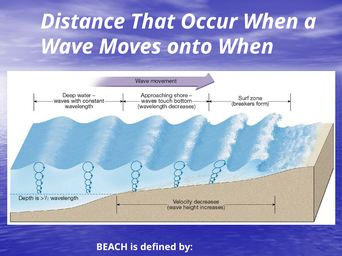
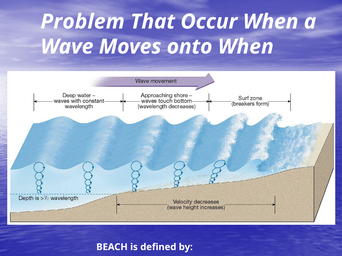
Distance: Distance -> Problem (83, 22)
